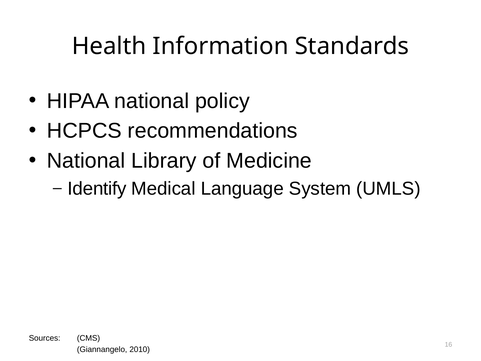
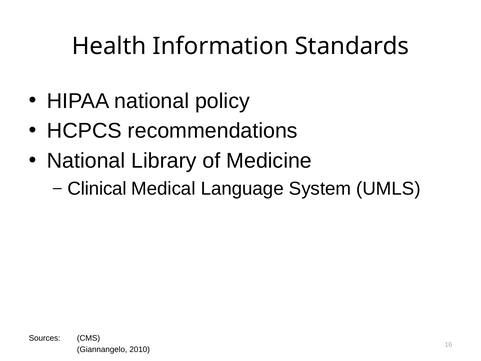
Identify: Identify -> Clinical (97, 188)
